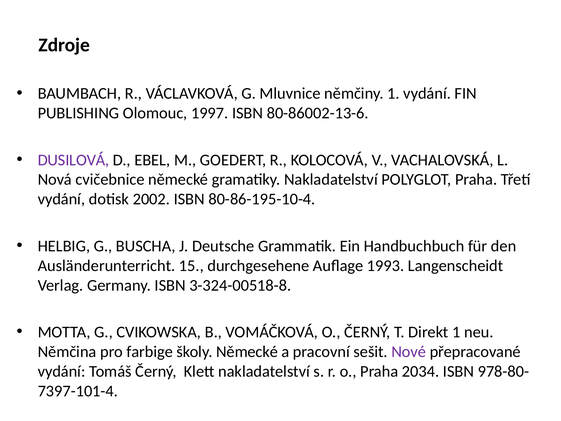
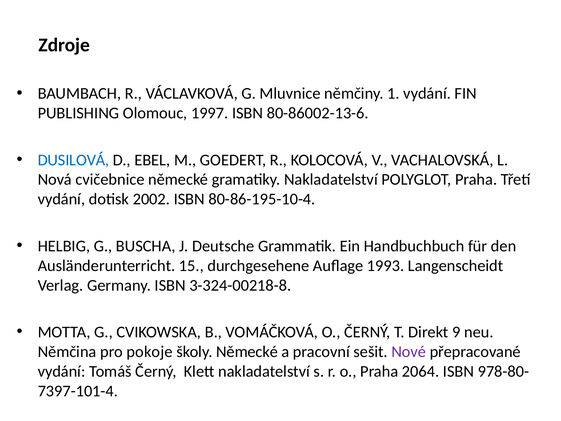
DUSILOVÁ colour: purple -> blue (73, 160)
3-324-00518-8: 3-324-00518-8 -> 3-324-00218-8 (240, 285)
Direkt 1: 1 -> 9 (456, 332)
farbige: farbige -> pokoje (150, 351)
2034: 2034 -> 2064 (421, 371)
